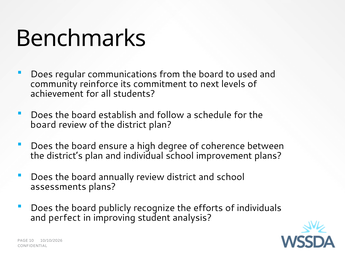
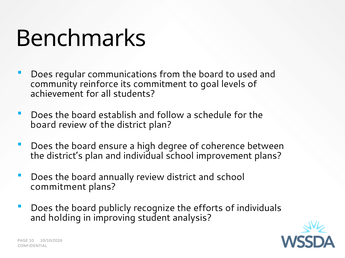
next: next -> goal (210, 84)
assessments: assessments -> commitment (58, 187)
perfect: perfect -> holding (65, 218)
